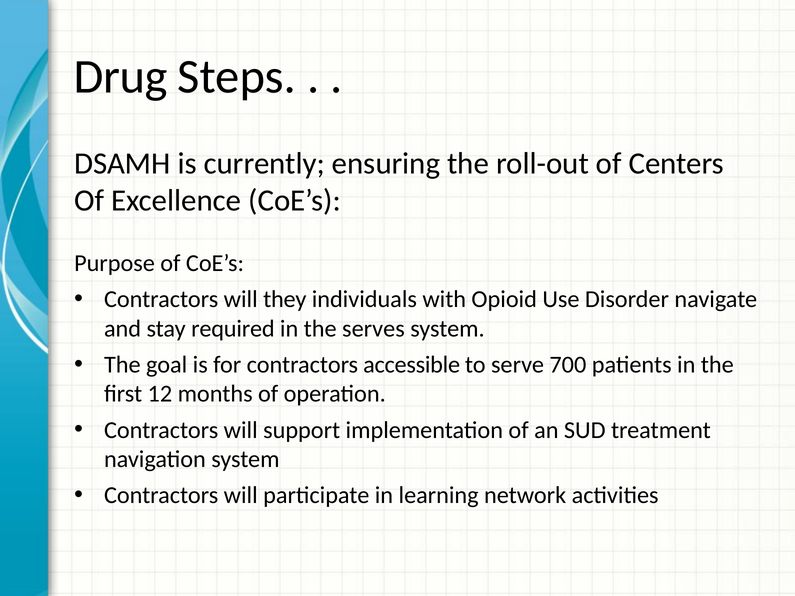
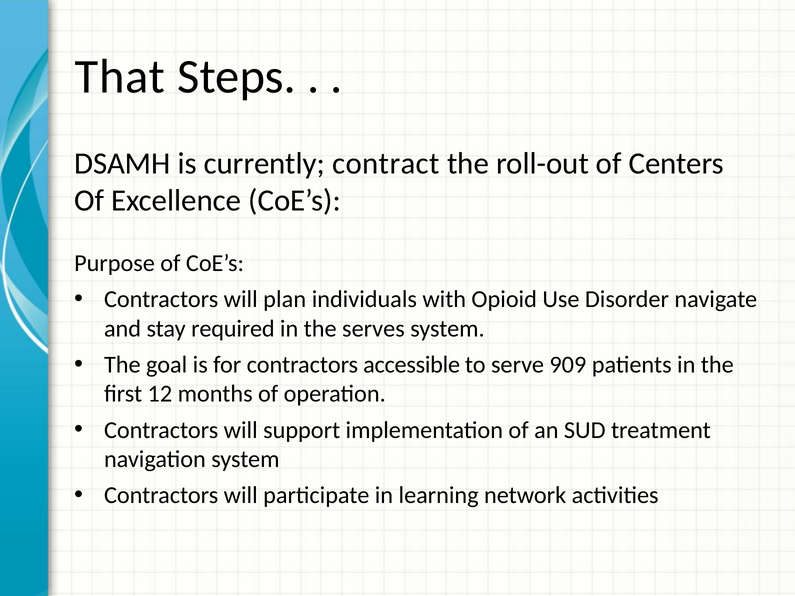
Drug: Drug -> That (120, 77)
ensuring: ensuring -> contract (386, 163)
they: they -> plan (285, 300)
700: 700 -> 909 (568, 365)
